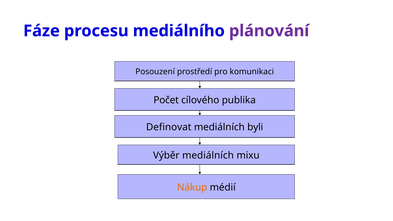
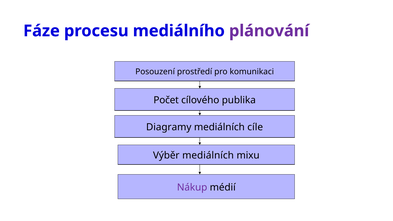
Definovat: Definovat -> Diagramy (169, 127)
byli: byli -> cíle (255, 127)
Nákup colour: orange -> purple (192, 187)
